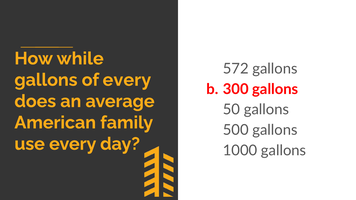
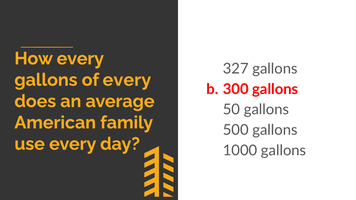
How while: while -> every (80, 59)
572: 572 -> 327 (236, 69)
